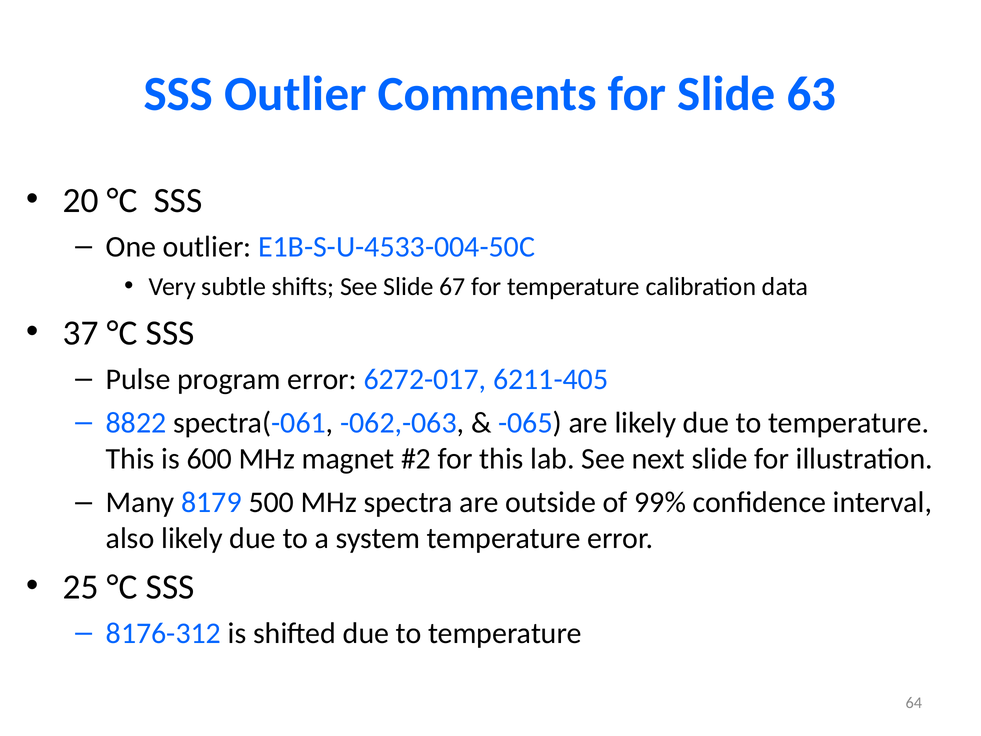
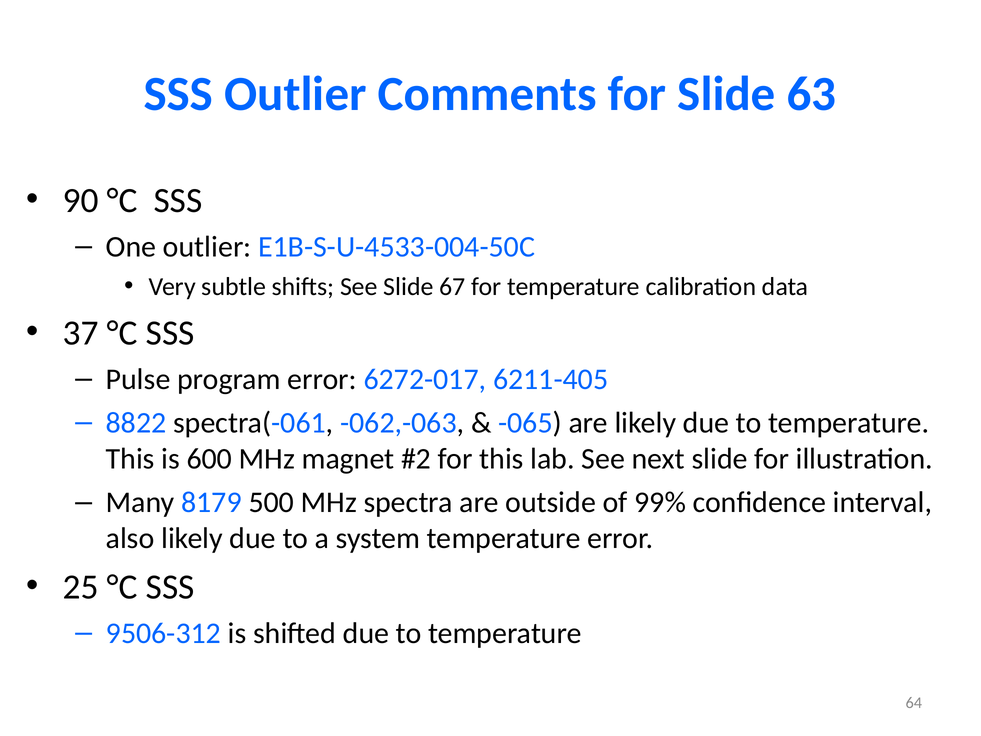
20: 20 -> 90 (81, 200)
8176-312: 8176-312 -> 9506-312 (163, 633)
